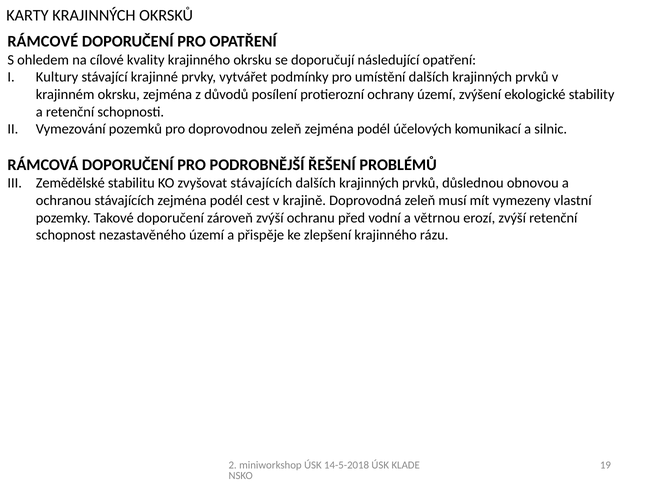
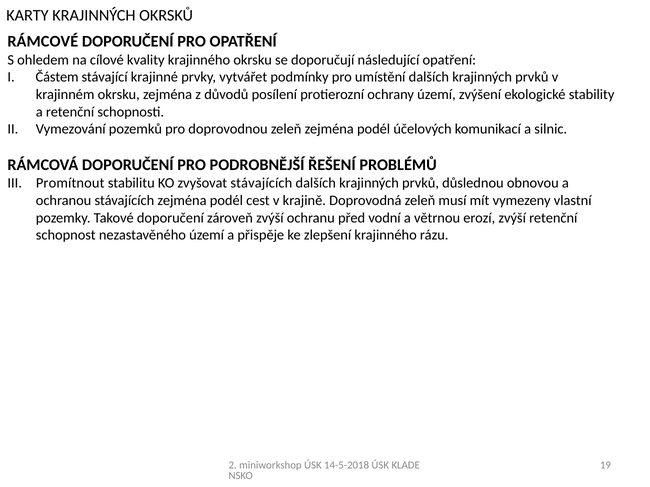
Kultury: Kultury -> Částem (57, 77)
Zemědělské: Zemědělské -> Promítnout (70, 183)
